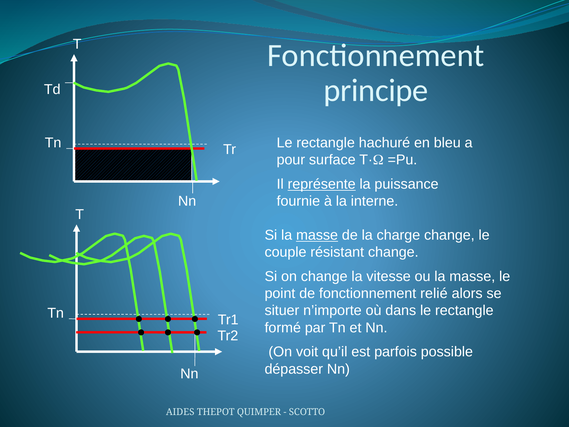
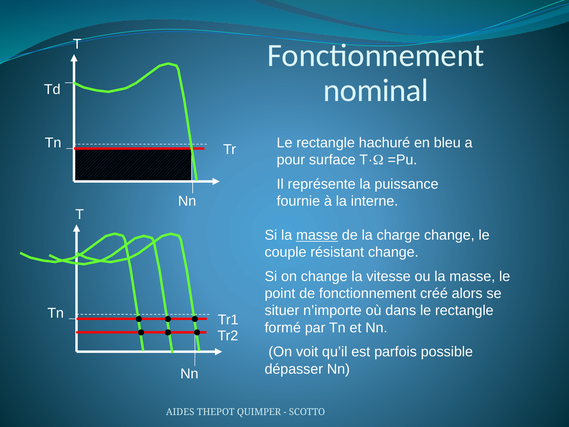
principe: principe -> nominal (376, 90)
représente underline: present -> none (322, 184)
relié: relié -> créé (434, 293)
